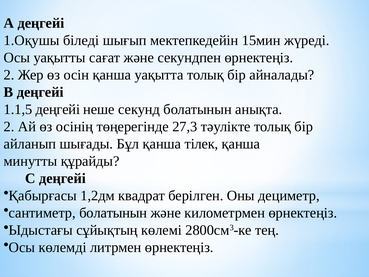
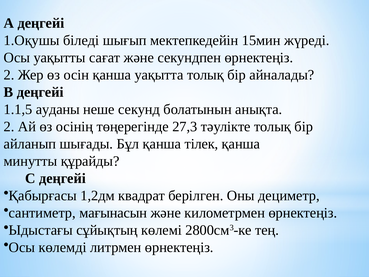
1.1,5 деңгейі: деңгейі -> ауданы (58, 109)
сантиметр болатынын: болатынын -> мағынасын (113, 213)
